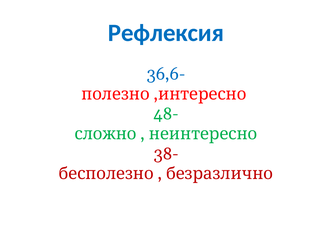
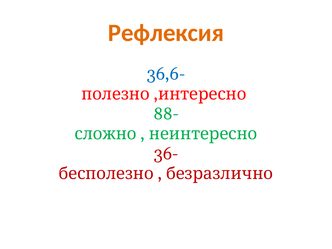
Рефлексия colour: blue -> orange (166, 33)
48-: 48- -> 88- (166, 114)
38-: 38- -> 36- (166, 154)
